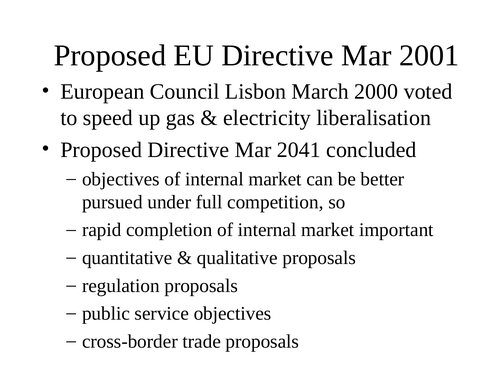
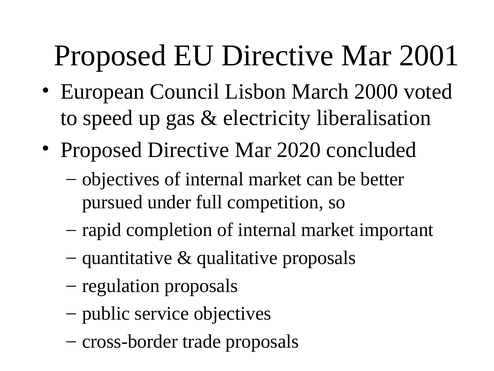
2041: 2041 -> 2020 (299, 150)
